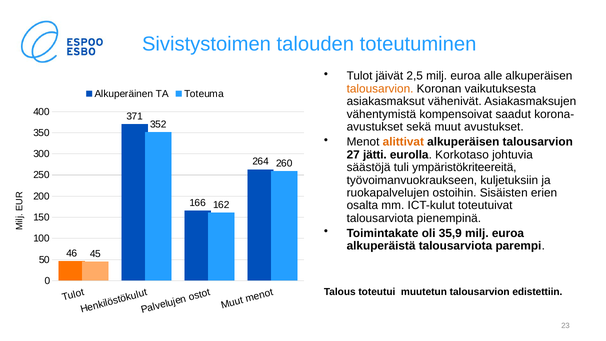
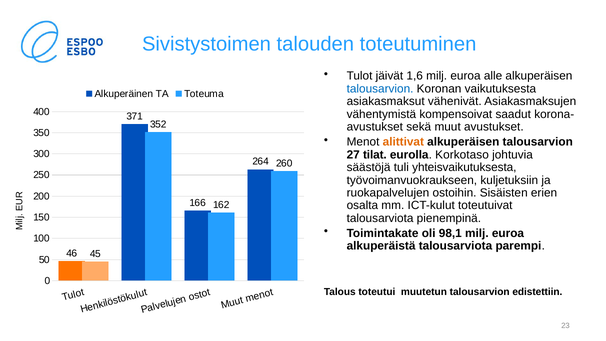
2,5: 2,5 -> 1,6 (415, 76)
talousarvion colour: orange -> blue (380, 89)
jätti: jätti -> tilat (375, 155)
ympäristökriteereitä: ympäristökriteereitä -> yhteisvaikutuksesta (464, 167)
35,9: 35,9 -> 98,1 (450, 233)
